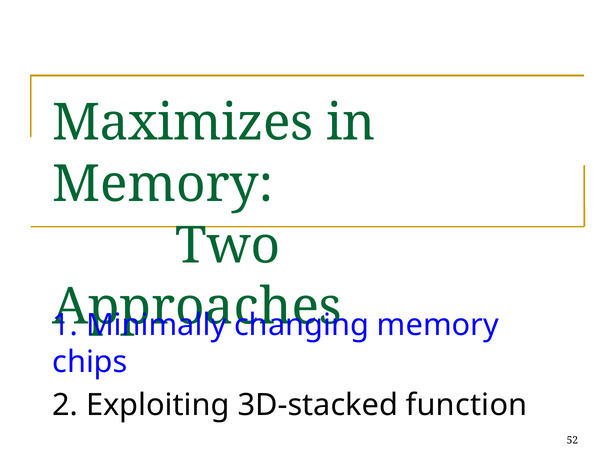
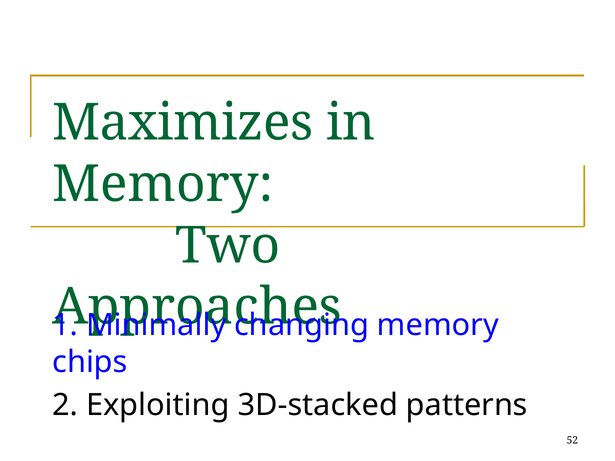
function: function -> patterns (467, 405)
